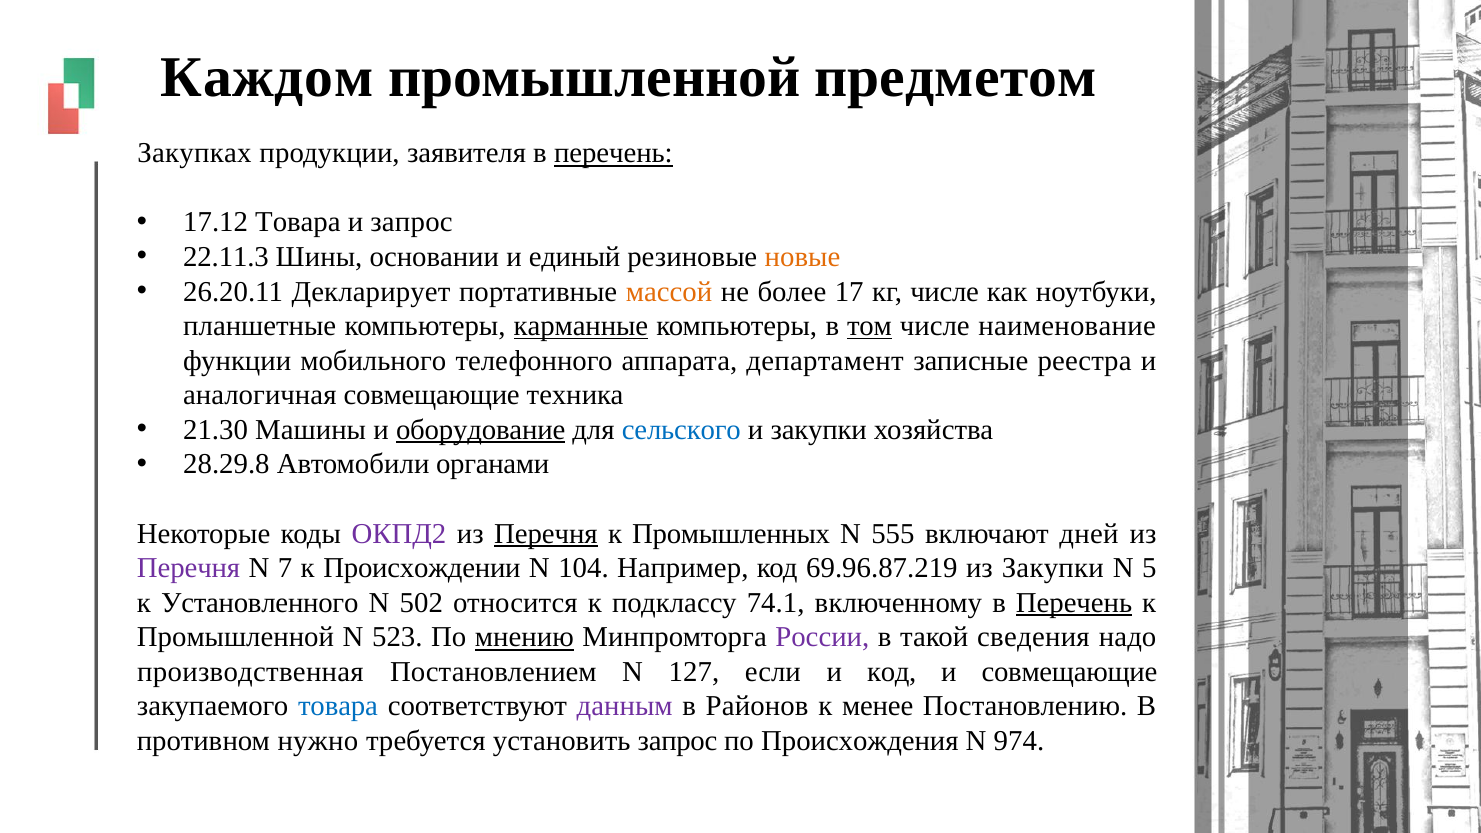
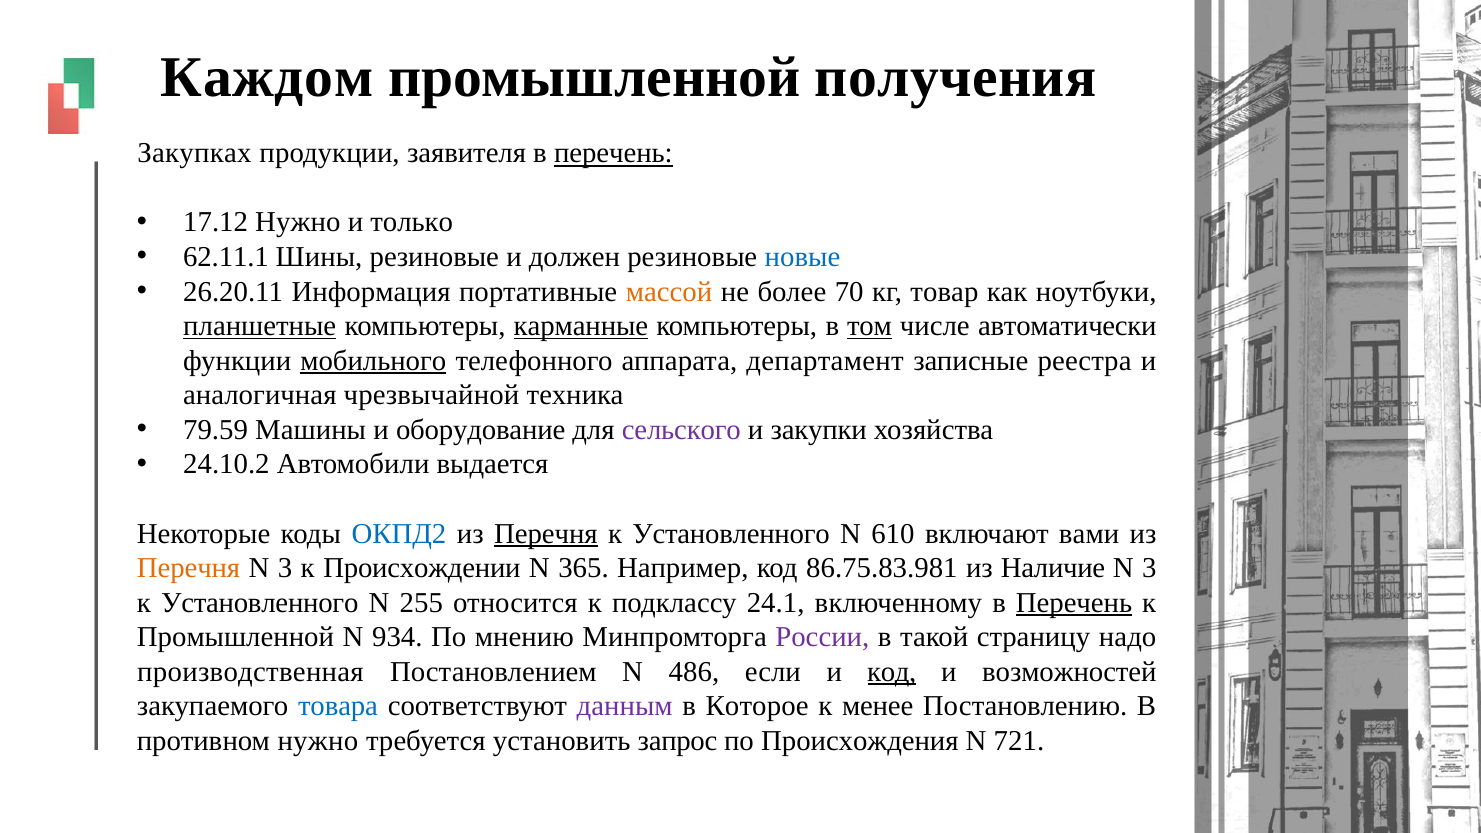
предметом: предметом -> получения (955, 77)
17.12 Товара: Товара -> Нужно (298, 222)
и запрос: запрос -> только (412, 222)
22.11.3: 22.11.3 -> 62.11.1 (226, 257)
Шины основании: основании -> резиновые (434, 257)
единый: единый -> должен (574, 257)
новые colour: orange -> blue (802, 257)
Декларирует: Декларирует -> Информация (371, 292)
17: 17 -> 70 (849, 292)
кг числе: числе -> товар (944, 292)
планшетные underline: none -> present (260, 326)
наименование: наименование -> автоматически (1067, 326)
мобильного underline: none -> present (373, 361)
аналогичная совмещающие: совмещающие -> чрезвычайной (432, 395)
21.30: 21.30 -> 79.59 (216, 430)
оборудование underline: present -> none (481, 430)
сельского colour: blue -> purple (681, 430)
28.29.8: 28.29.8 -> 24.10.2 (226, 464)
органами: органами -> выдается (492, 464)
ОКПД2 colour: purple -> blue (399, 534)
Промышленных: Промышленных -> Установленного (731, 534)
555: 555 -> 610 (893, 534)
дней: дней -> вами (1089, 534)
Перечня colour: purple -> orange (189, 568)
7: 7 -> 3 (285, 568)
104: 104 -> 365 (584, 568)
69.96.87.219: 69.96.87.219 -> 86.75.83.981 (882, 568)
из Закупки: Закупки -> Наличие (1053, 568)
5: 5 -> 3 (1149, 568)
502: 502 -> 255 (421, 603)
74.1: 74.1 -> 24.1 (776, 603)
523: 523 -> 934 (397, 637)
мнению underline: present -> none (524, 637)
сведения: сведения -> страницу (1034, 637)
127: 127 -> 486 (694, 672)
код underline: none -> present (892, 672)
и совмещающие: совмещающие -> возможностей (1069, 672)
Районов: Районов -> Которое (757, 707)
974: 974 -> 721 (1019, 741)
